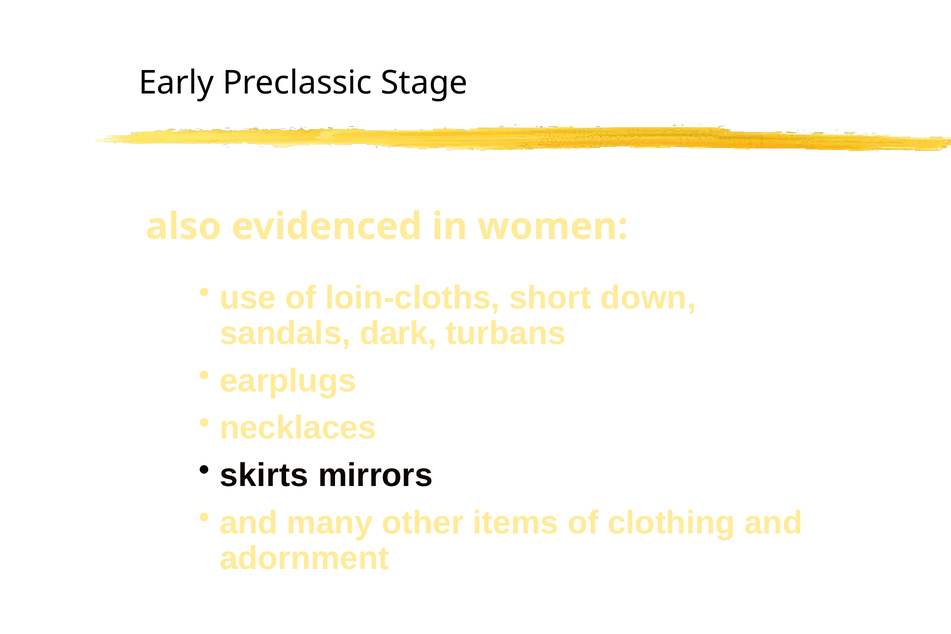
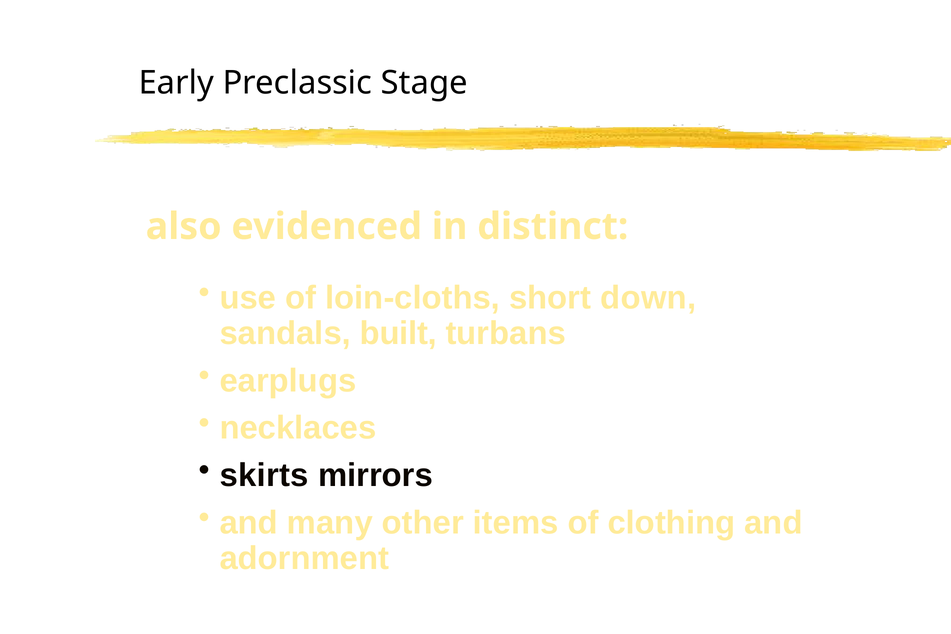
women: women -> distinct (553, 227)
dark: dark -> built (398, 333)
